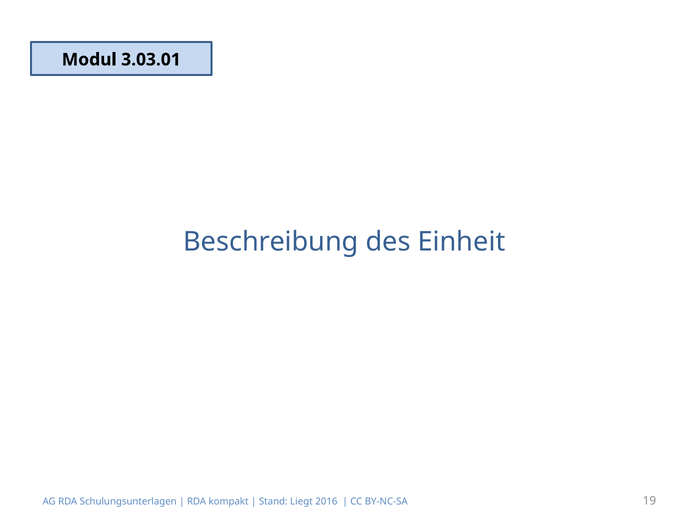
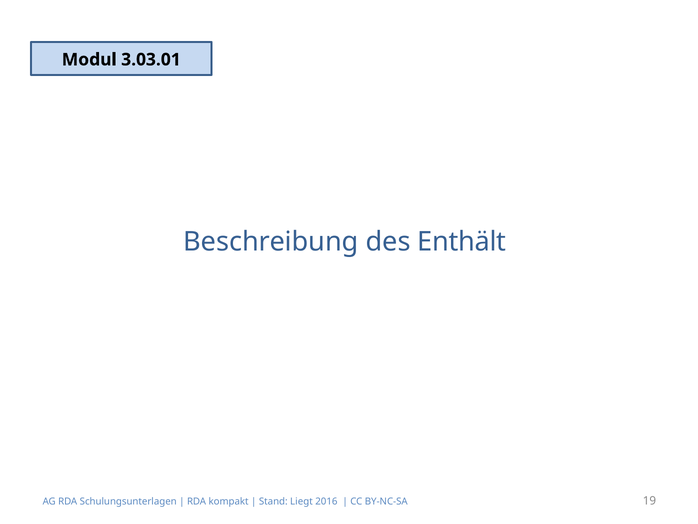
Einheit: Einheit -> Enthält (462, 241)
